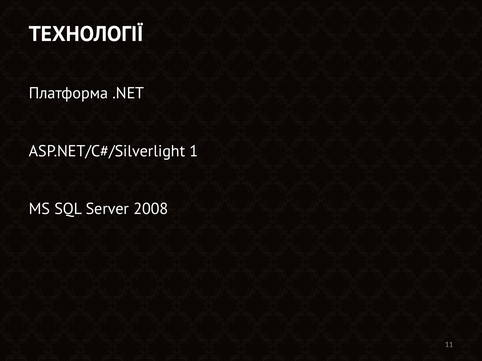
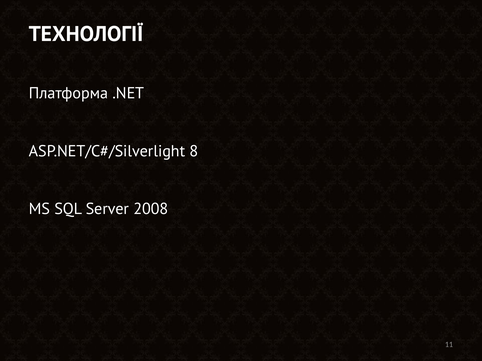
1: 1 -> 8 (194, 151)
